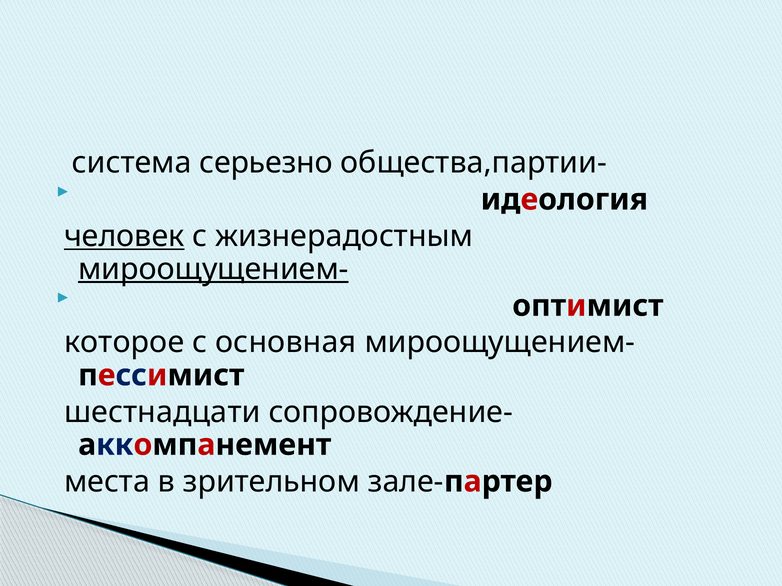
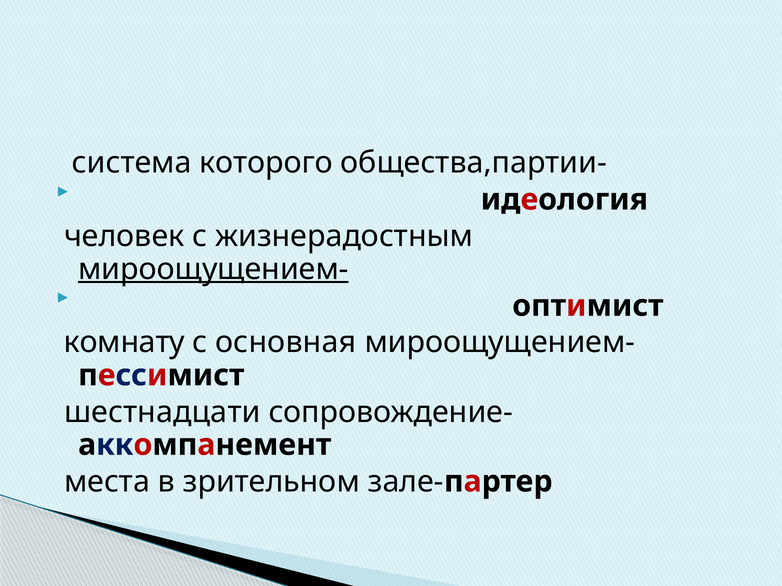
серьезно: серьезно -> которого (266, 163)
человек underline: present -> none (124, 236)
которое: которое -> комнату (124, 343)
